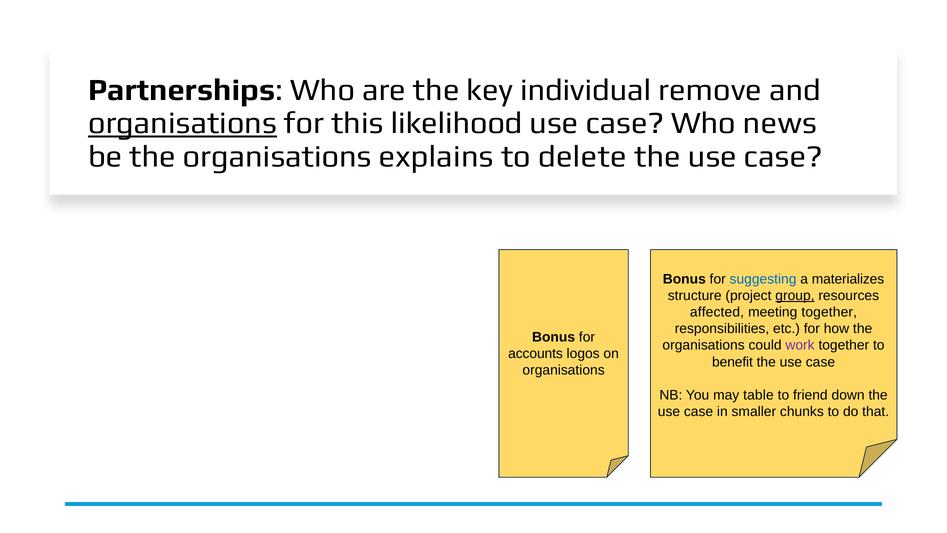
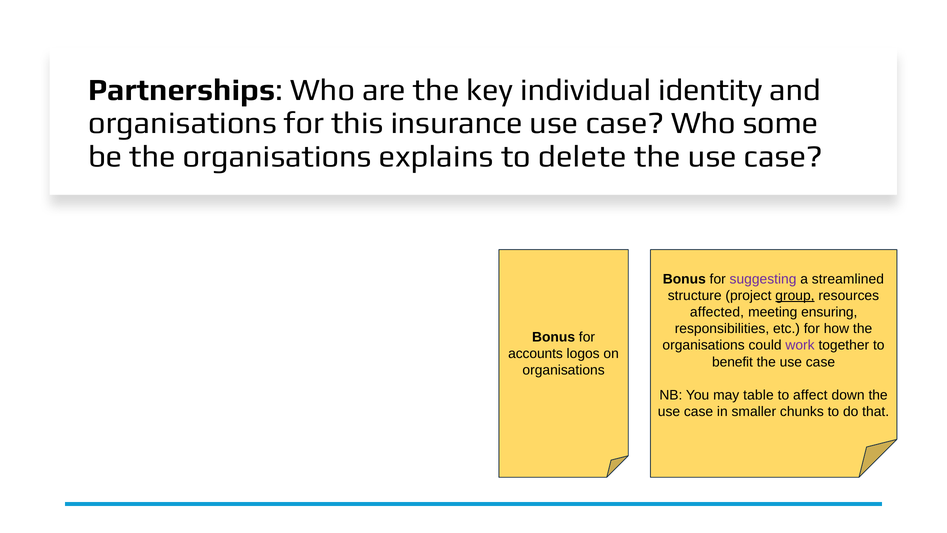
remove: remove -> identity (710, 90)
organisations underline: present -> none (183, 123)
likelihood: likelihood -> insurance (457, 123)
news: news -> some (780, 123)
suggesting colour: blue -> purple (763, 279)
materializes: materializes -> streamlined (848, 279)
meeting together: together -> ensuring (829, 312)
friend: friend -> affect (810, 395)
